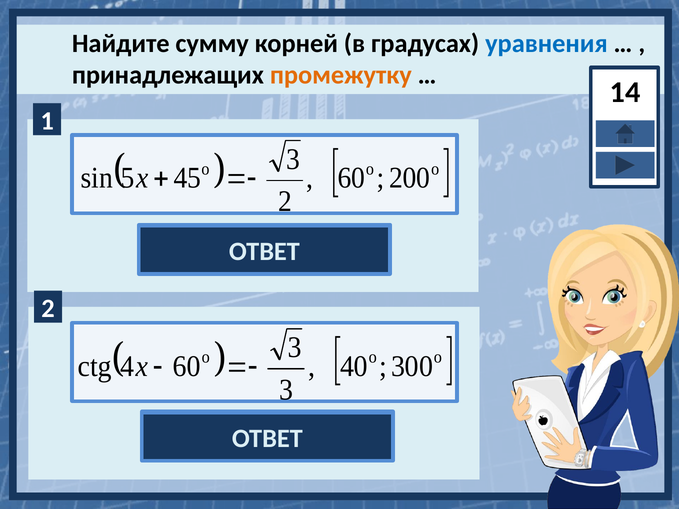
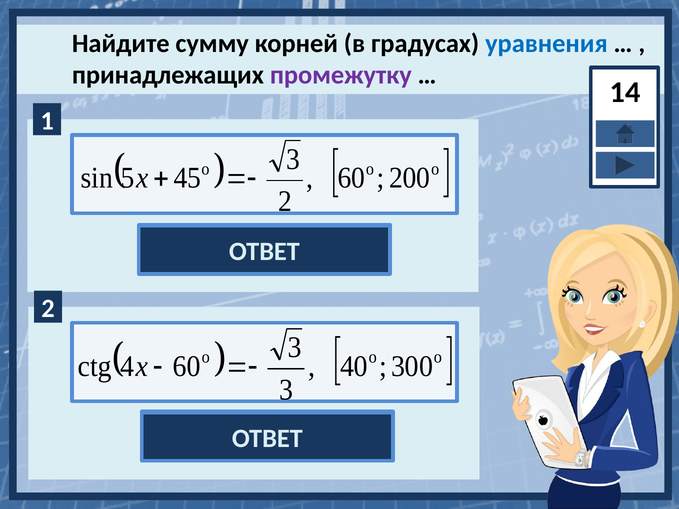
промежутку colour: orange -> purple (341, 75)
